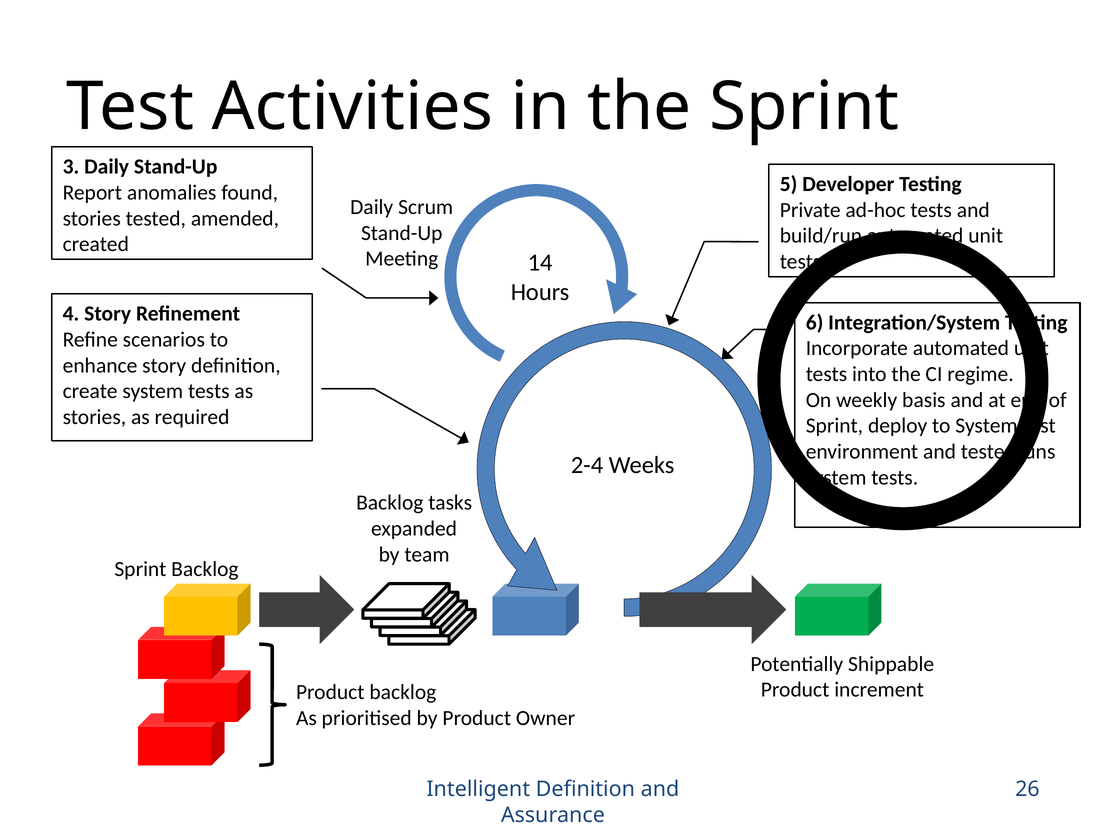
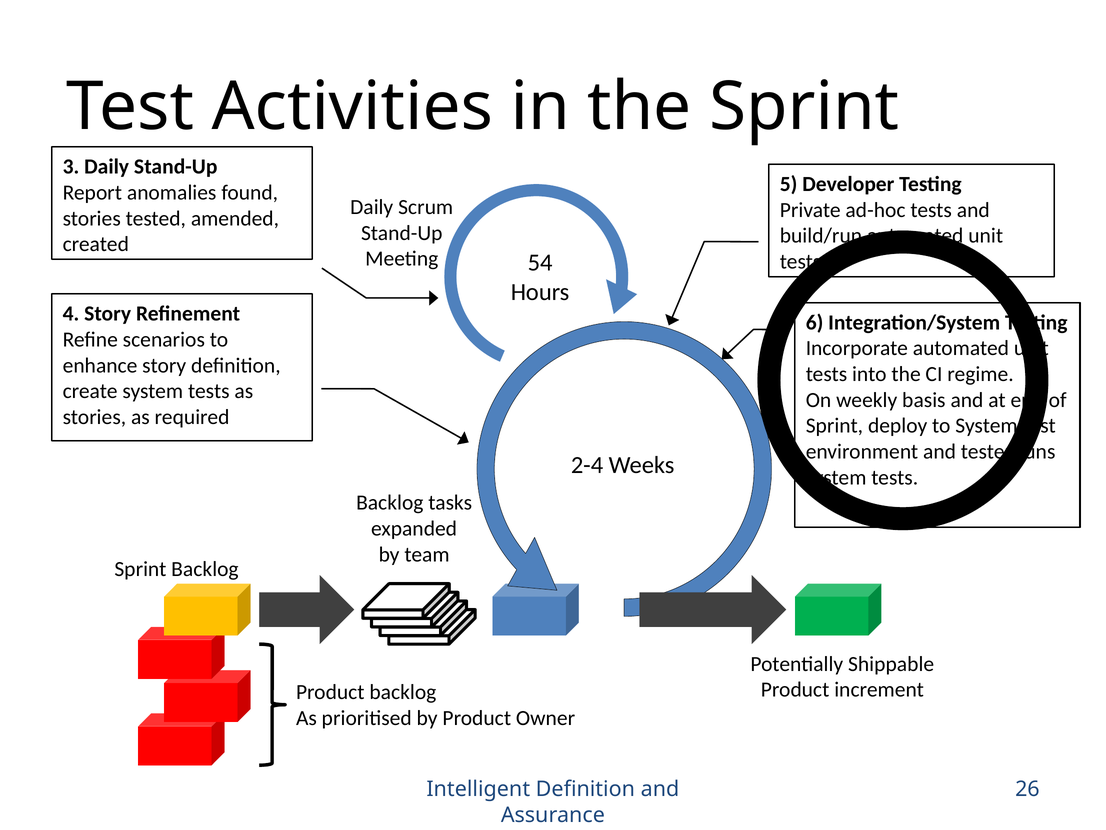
14: 14 -> 54 (540, 262)
